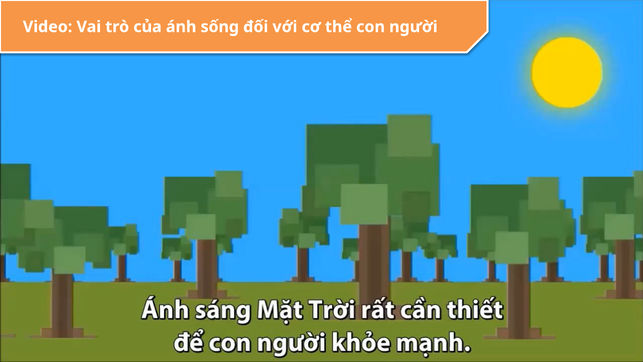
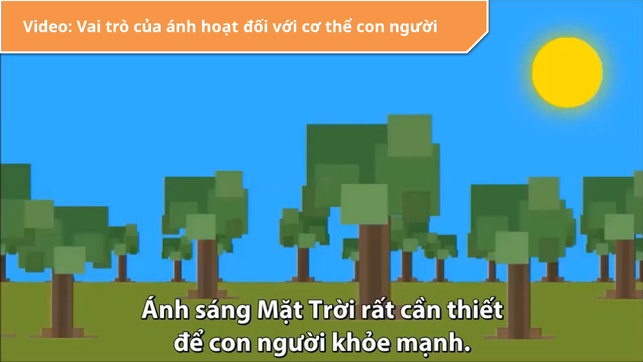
sống: sống -> hoạt (220, 27)
